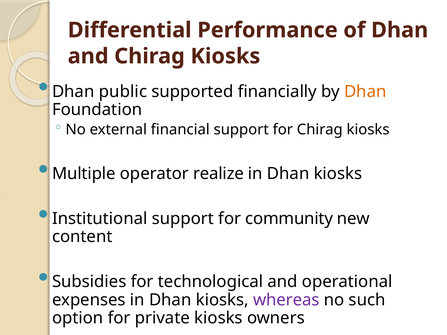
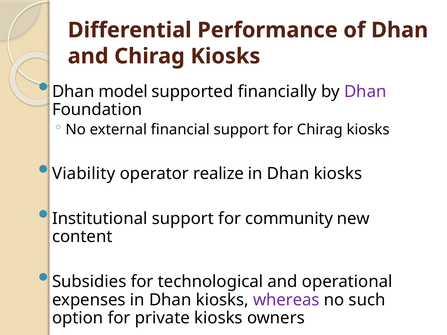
public: public -> model (123, 92)
Dhan colour: orange -> purple (365, 92)
Multiple: Multiple -> Viability (84, 174)
